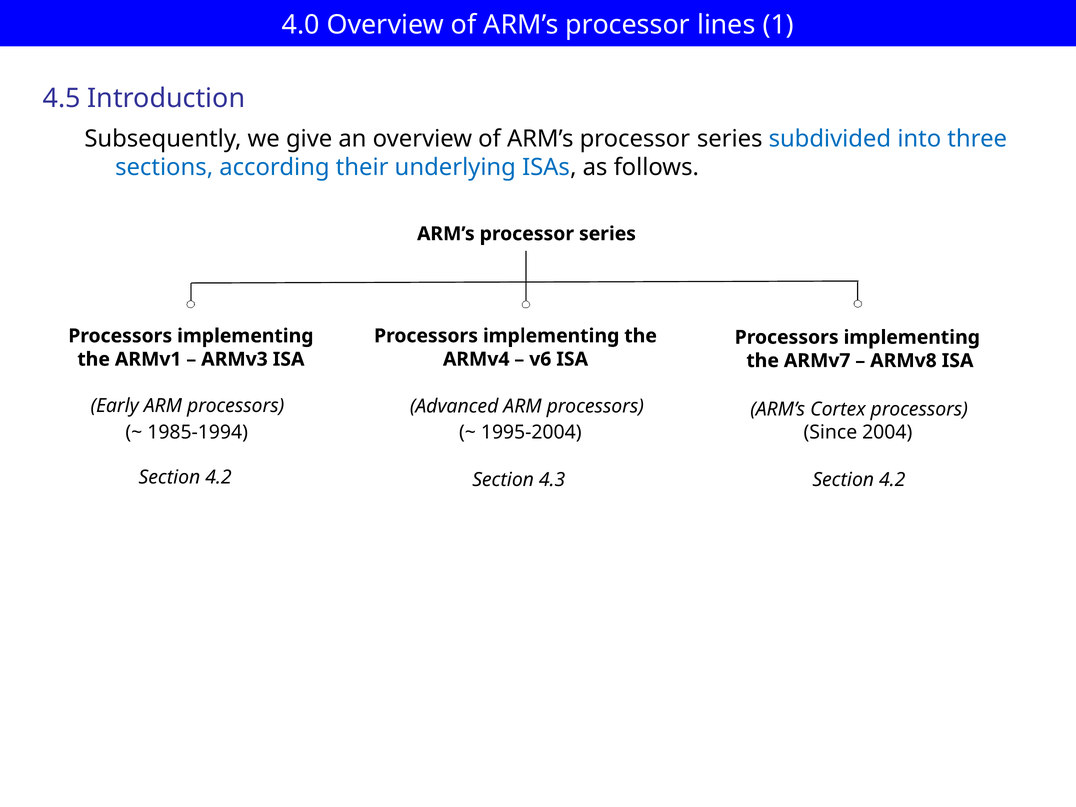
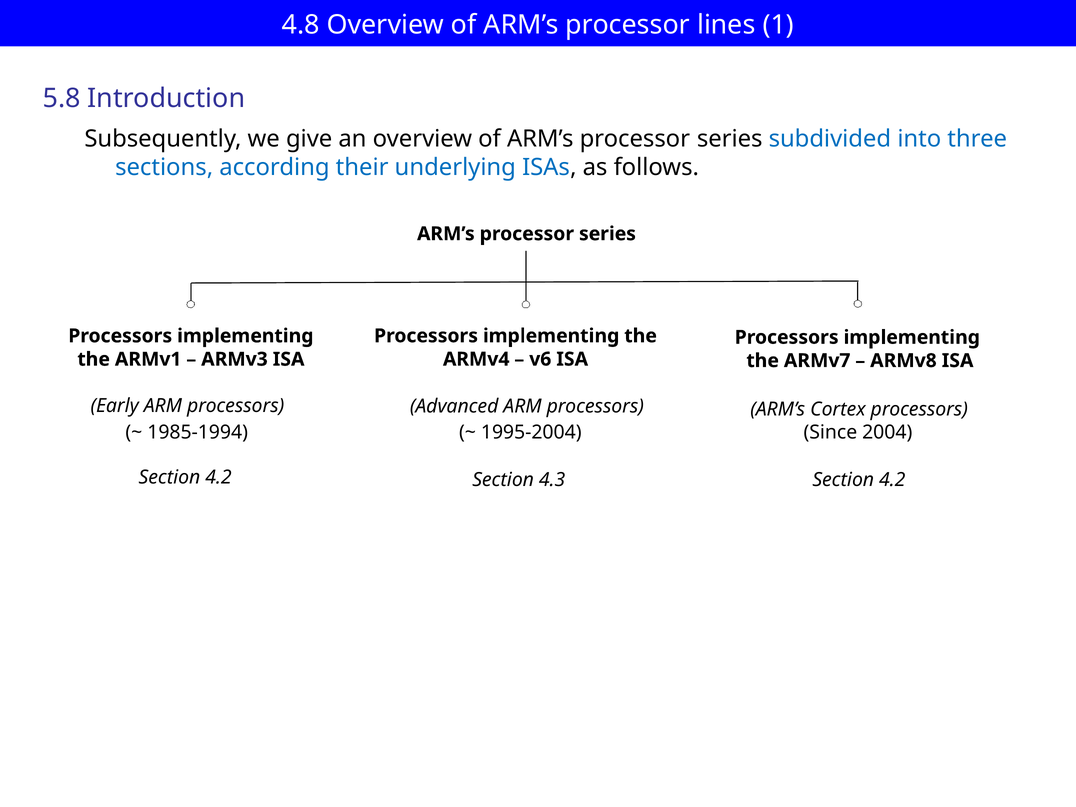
4.0: 4.0 -> 4.8 (301, 25)
4.5: 4.5 -> 5.8 (62, 98)
